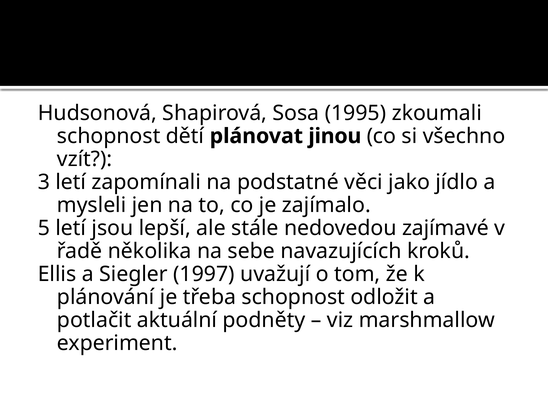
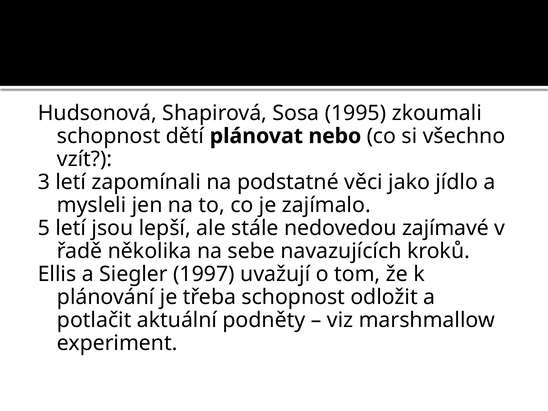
jinou: jinou -> nebo (335, 136)
